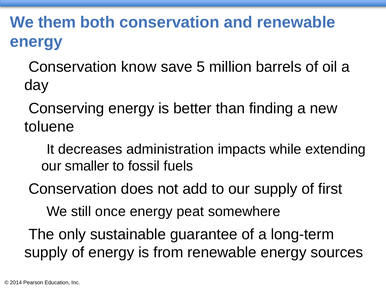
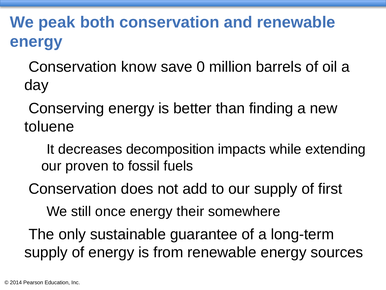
them: them -> peak (57, 22)
5: 5 -> 0 (201, 67)
administration: administration -> decomposition (170, 149)
smaller: smaller -> proven (87, 166)
peat: peat -> their (190, 211)
